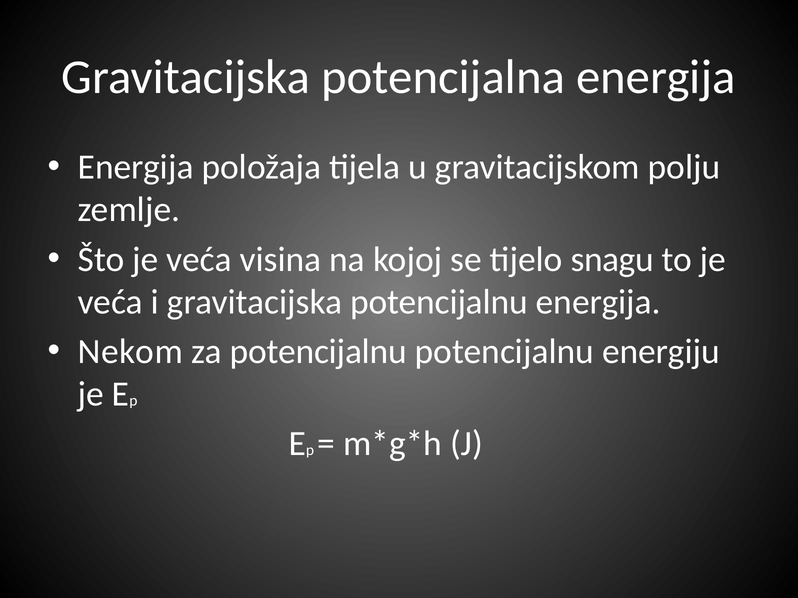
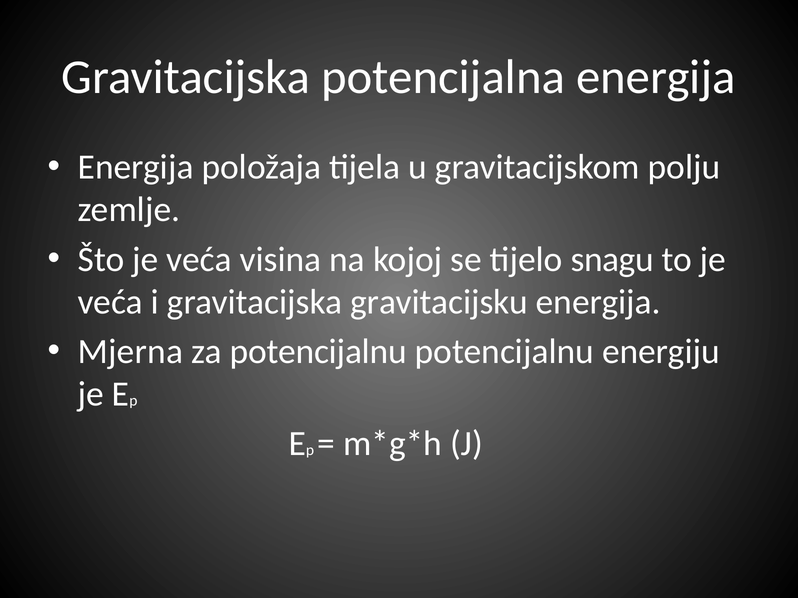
gravitacijska potencijalnu: potencijalnu -> gravitacijsku (439, 302)
Nekom: Nekom -> Mjerna (130, 352)
